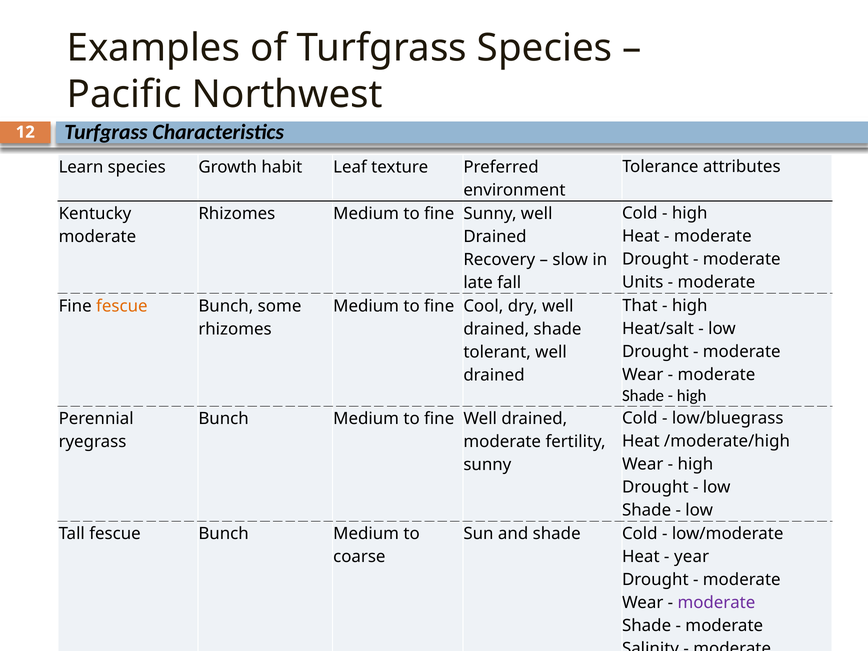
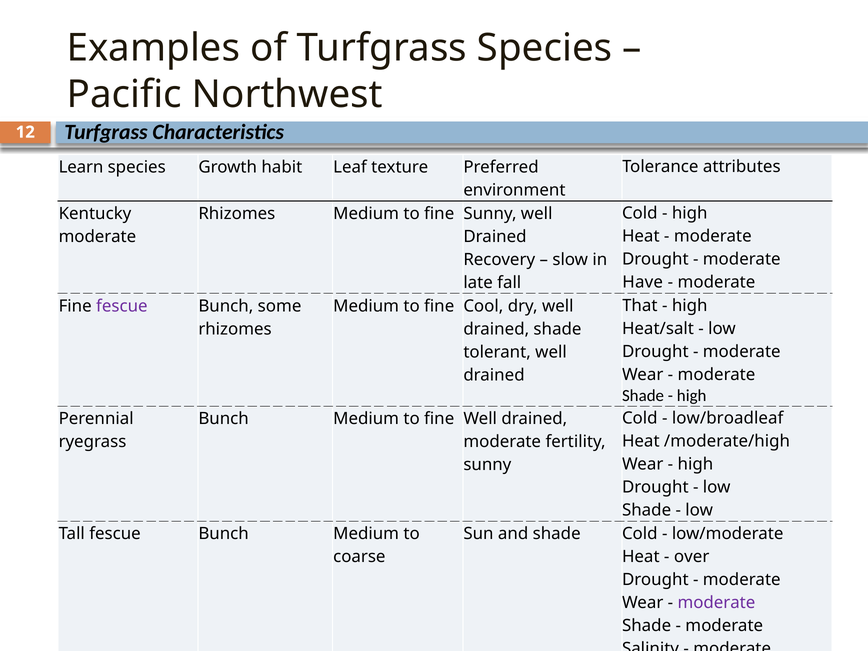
Units: Units -> Have (643, 282)
fescue colour: orange -> purple (122, 306)
low/bluegrass: low/bluegrass -> low/broadleaf (728, 418)
year: year -> over (692, 556)
